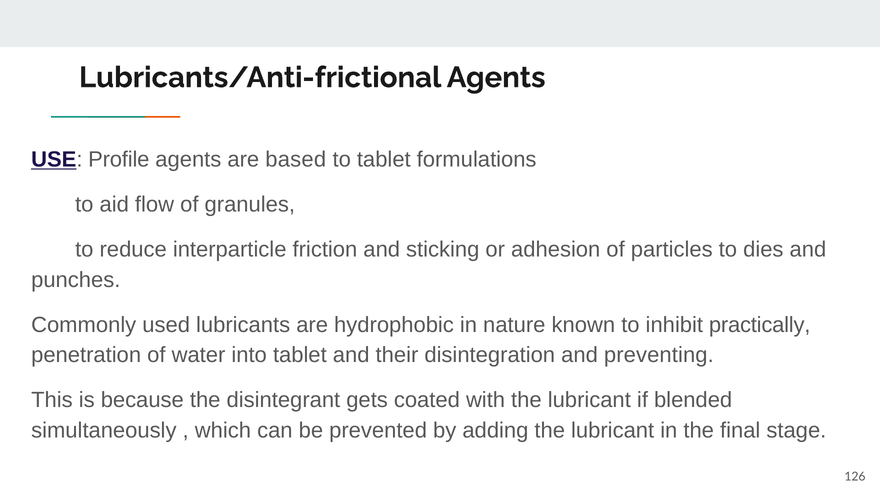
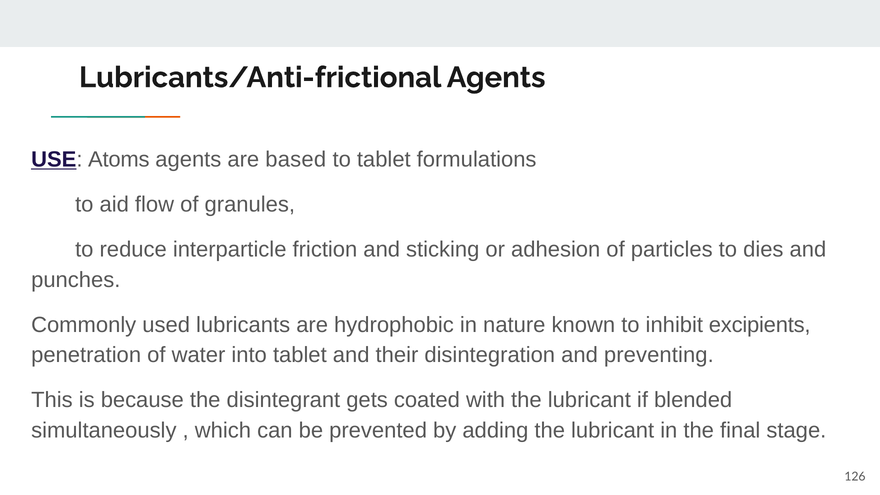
Profile: Profile -> Atoms (119, 159)
practically: practically -> excipients (760, 325)
